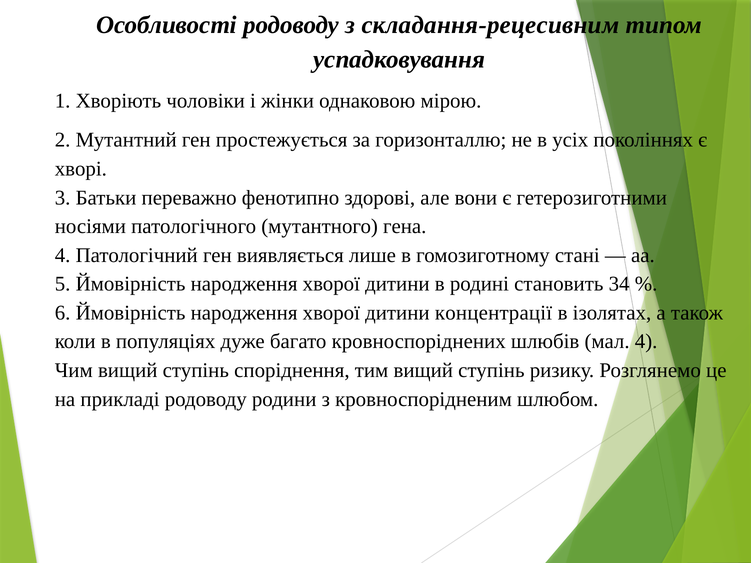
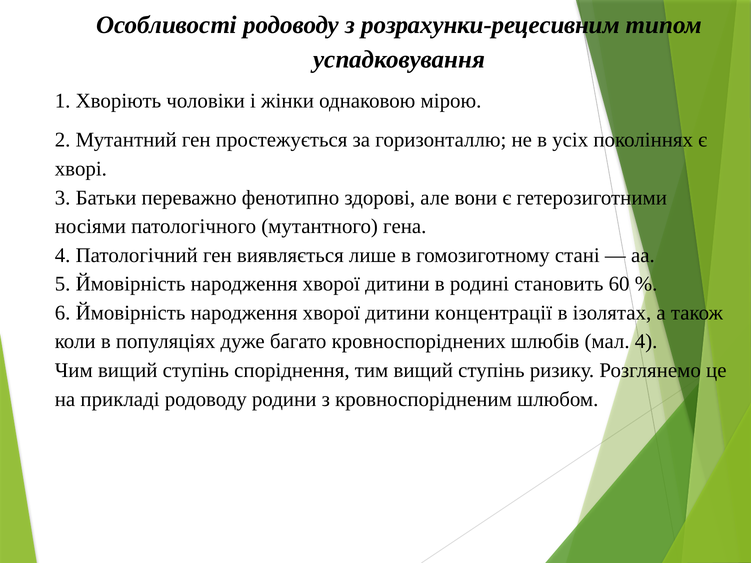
складання-рецесивним: складання-рецесивним -> розрахунки-рецесивним (491, 25)
34: 34 -> 60 (619, 284)
